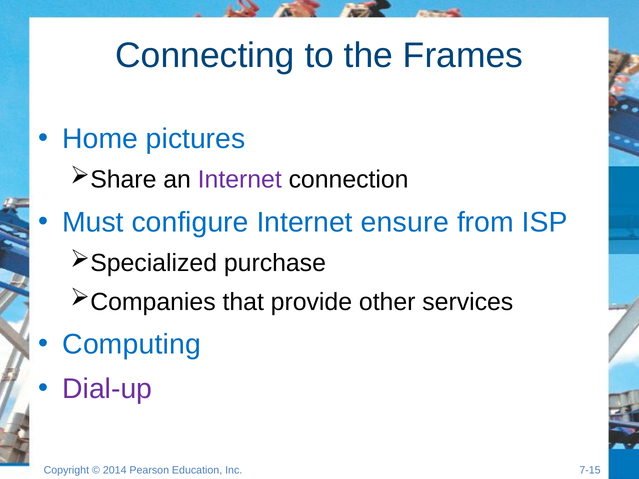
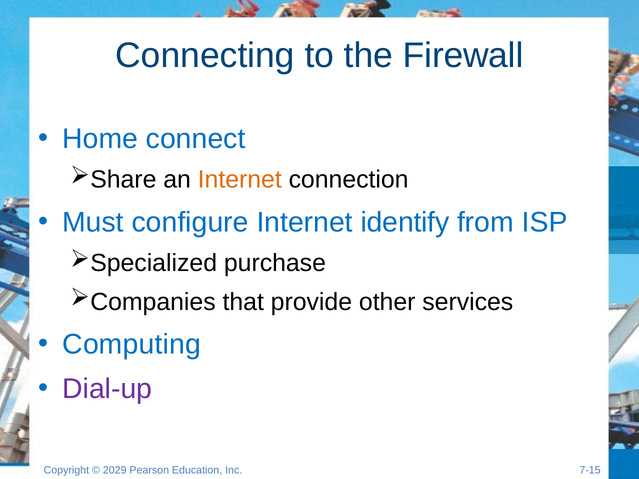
Frames: Frames -> Firewall (463, 56)
pictures: pictures -> connect (196, 139)
Internet colour: purple -> orange (240, 180)
ensure: ensure -> identify (405, 222)
2014: 2014 -> 2029 (115, 470)
